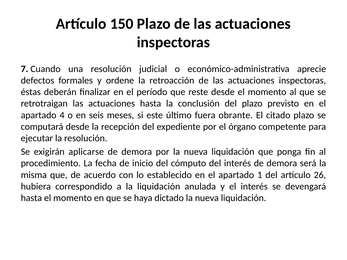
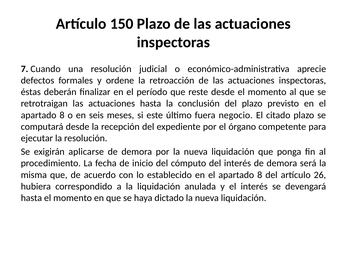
4: 4 -> 8 (62, 115)
obrante: obrante -> negocio (236, 115)
1: 1 -> 8 (260, 175)
